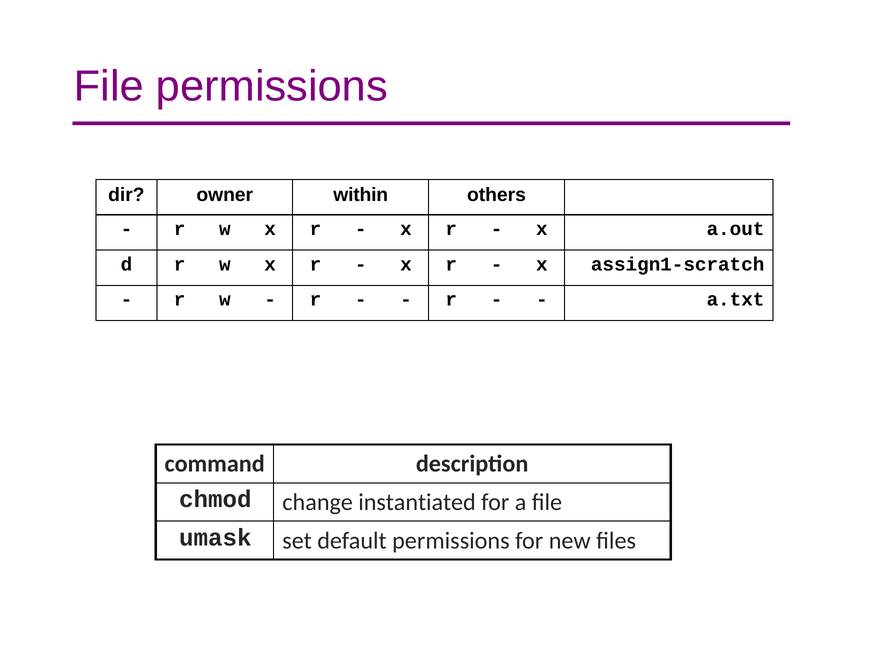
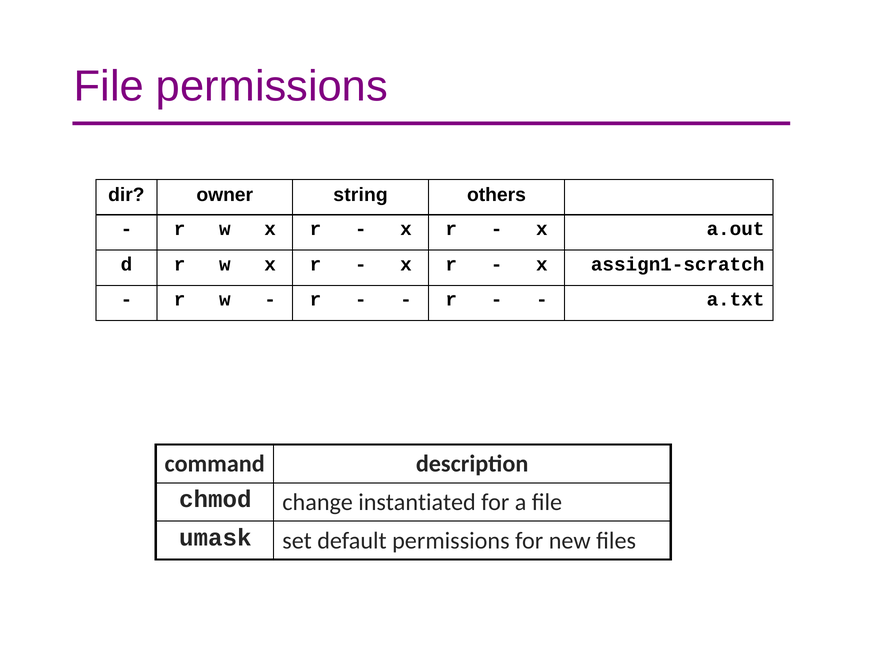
within: within -> string (361, 195)
